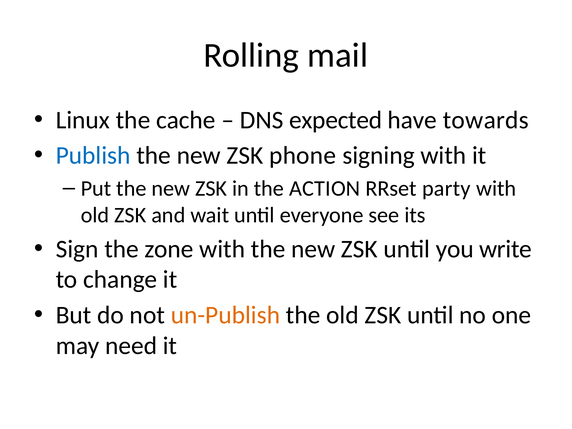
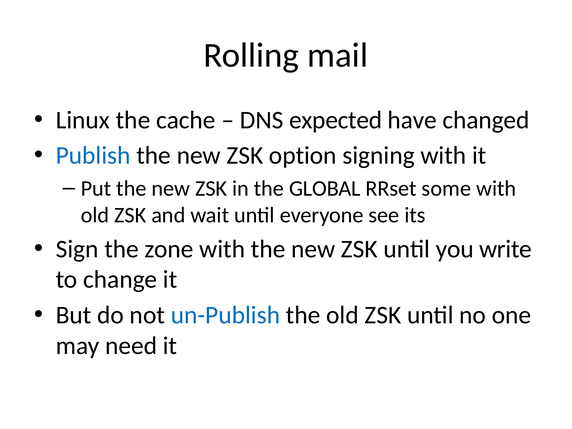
towards: towards -> changed (486, 120)
phone: phone -> option (303, 156)
ACTION: ACTION -> GLOBAL (325, 188)
party: party -> some (446, 188)
un-Publish colour: orange -> blue (225, 315)
